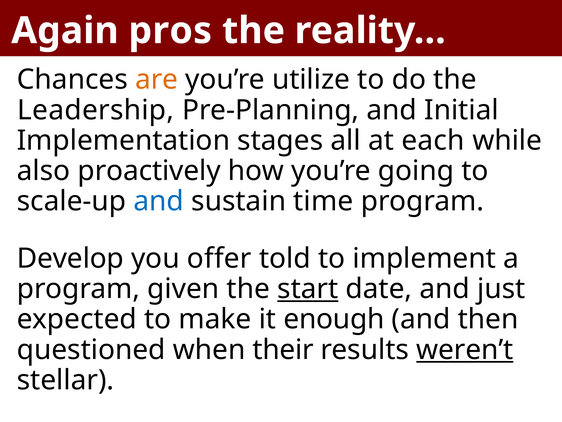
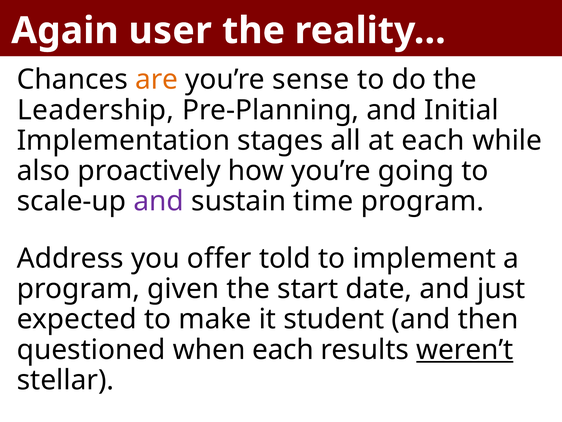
pros: pros -> user (170, 31)
utilize: utilize -> sense (311, 80)
and colour: blue -> purple (159, 201)
Develop: Develop -> Address (70, 258)
start underline: present -> none (308, 289)
enough: enough -> student (334, 319)
when their: their -> each (283, 349)
